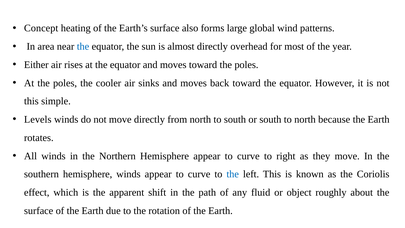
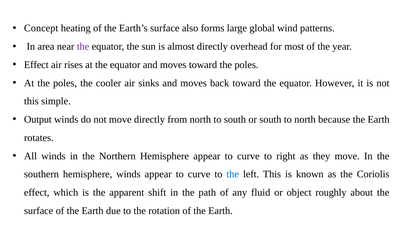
the colour: blue -> purple (83, 47)
Either: Either -> Effect (36, 65)
Levels: Levels -> Output (38, 119)
